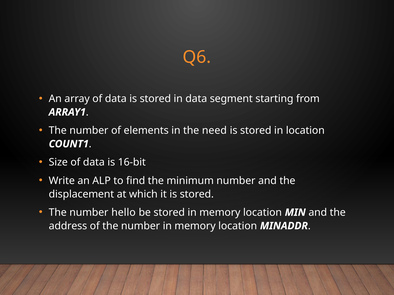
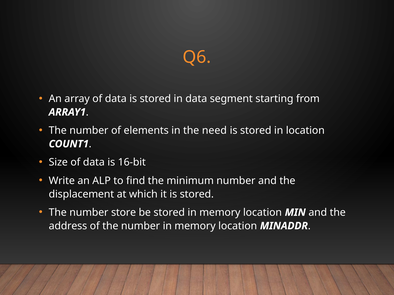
hello: hello -> store (124, 213)
